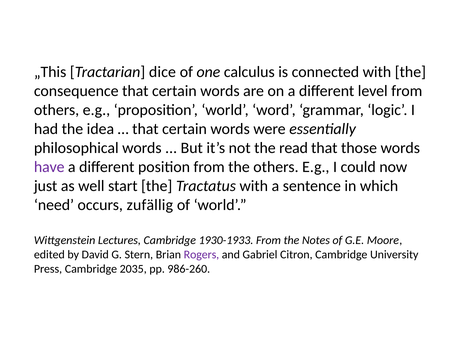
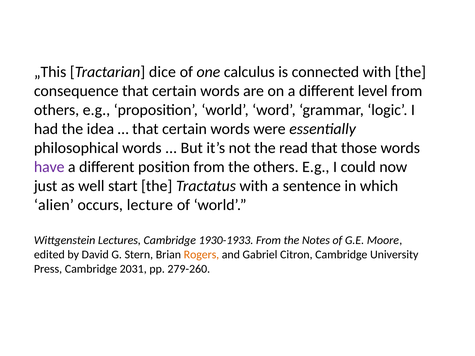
need: need -> alien (54, 205)
zufällig: zufällig -> lecture (150, 205)
Rogers colour: purple -> orange (201, 255)
2035: 2035 -> 2031 (133, 269)
986-260: 986-260 -> 279-260 (189, 269)
